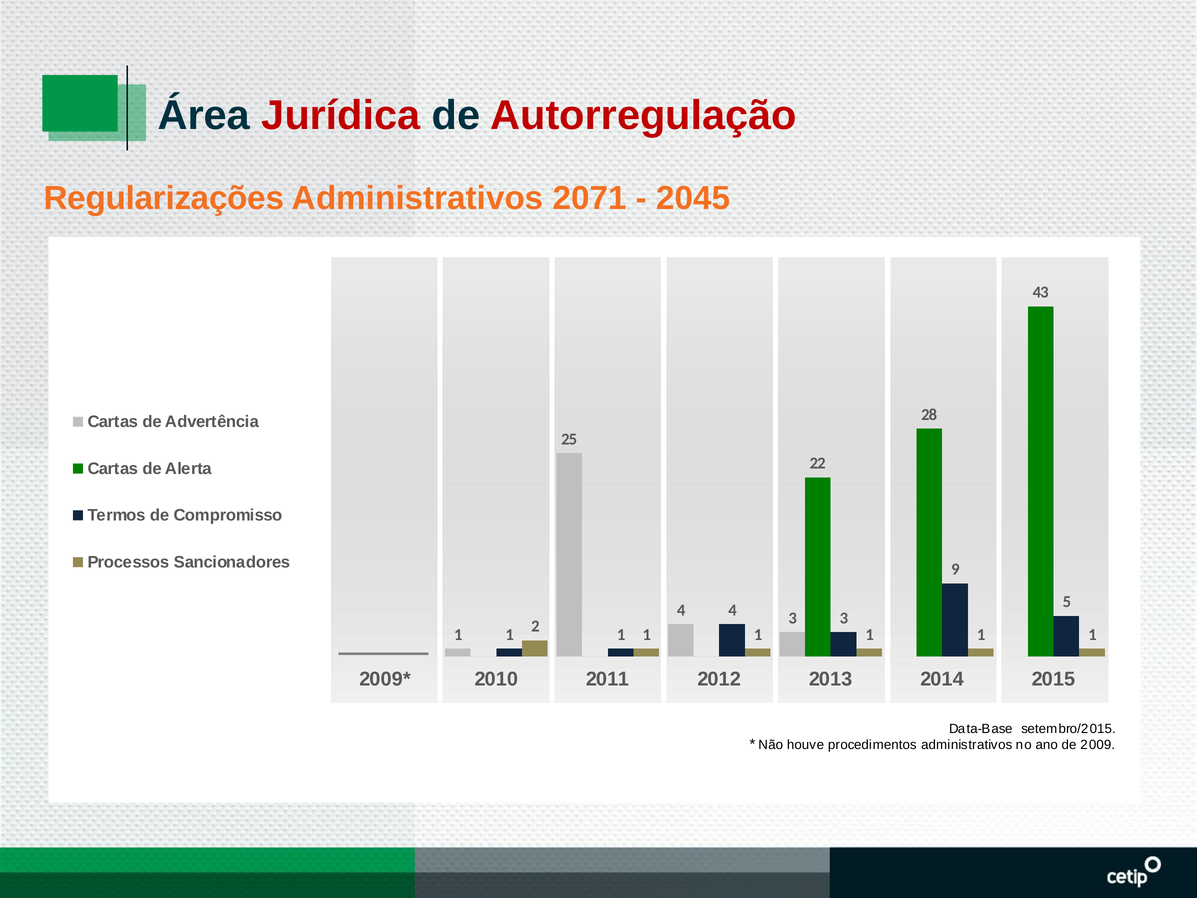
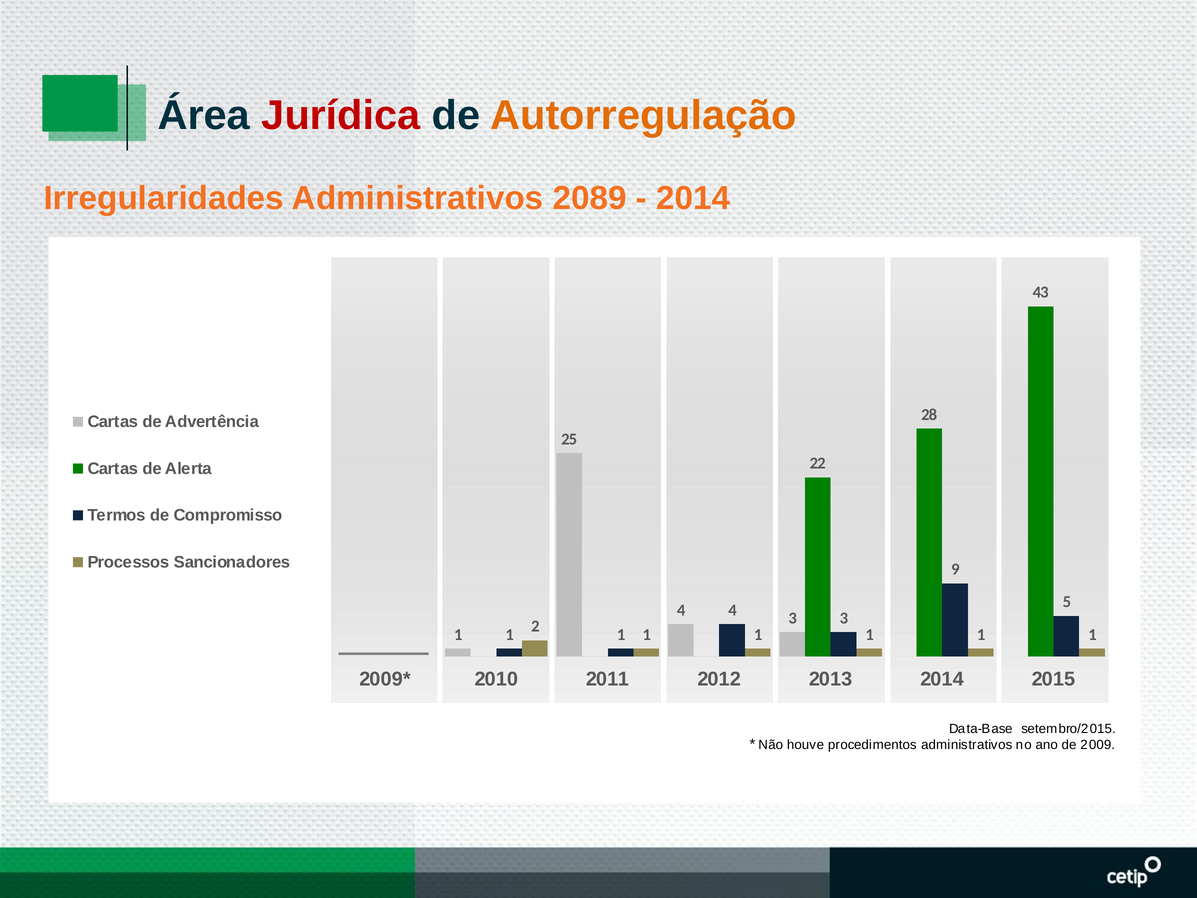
Autorregulação colour: red -> orange (644, 115)
Regularizações: Regularizações -> Irregularidades (164, 198)
2071: 2071 -> 2089 (590, 198)
2045: 2045 -> 2014 (693, 198)
